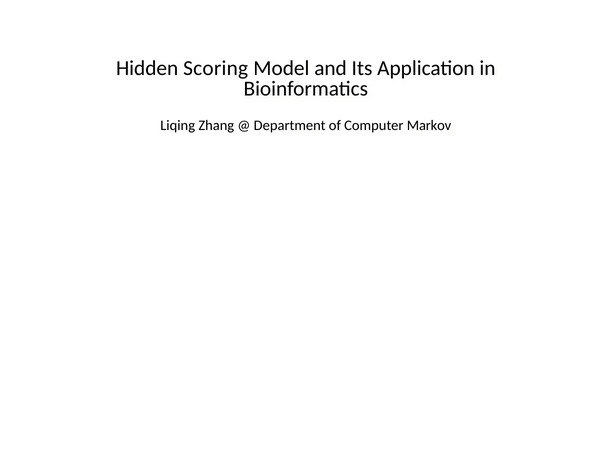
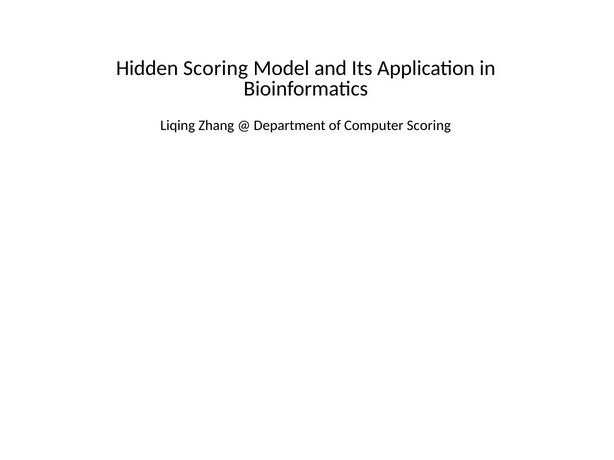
Computer Markov: Markov -> Scoring (429, 126)
